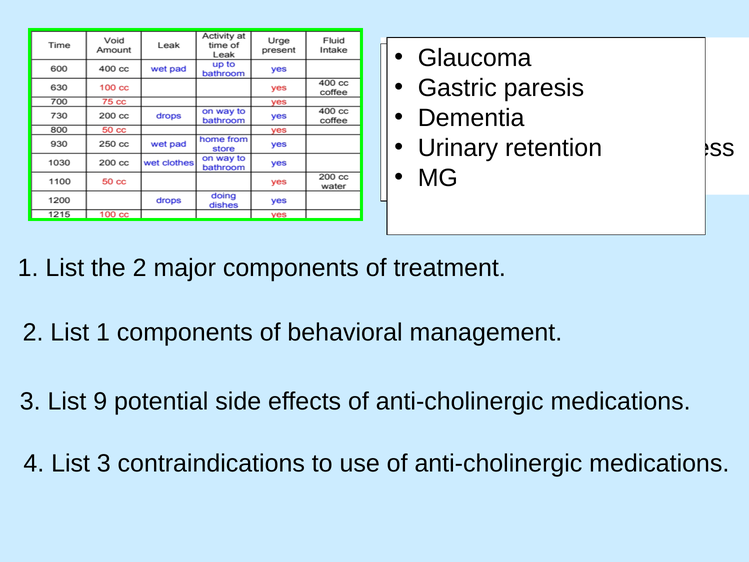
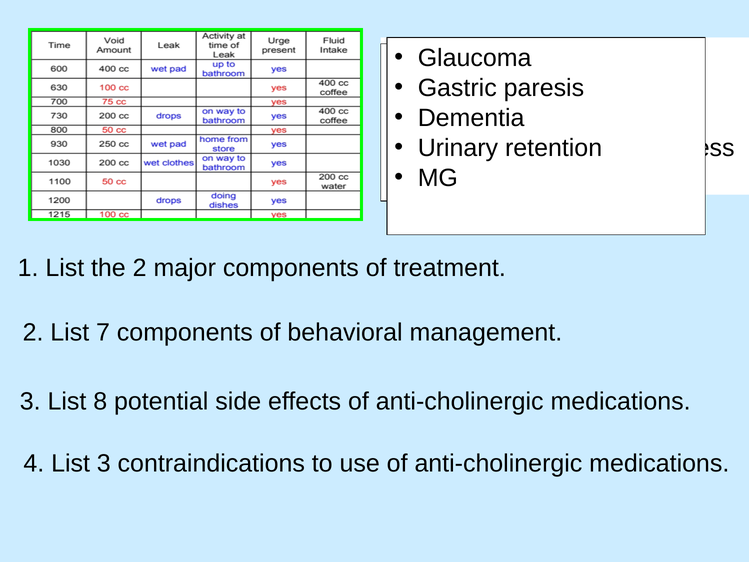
List 1: 1 -> 7 (103, 332)
9: 9 -> 8 (100, 401)
